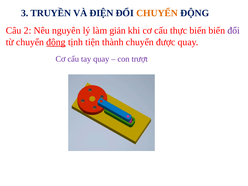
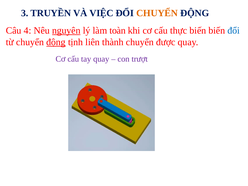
ĐIỆN: ĐIỆN -> VIỆC (101, 13)
2: 2 -> 4 (28, 31)
nguyên underline: none -> present (66, 31)
giản: giản -> toàn (118, 31)
đổi colour: purple -> blue (234, 31)
tiện: tiện -> liên (93, 42)
